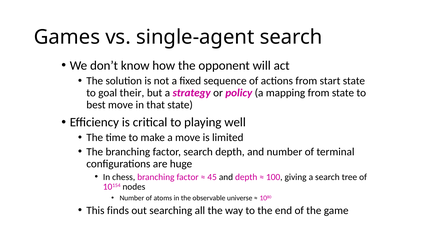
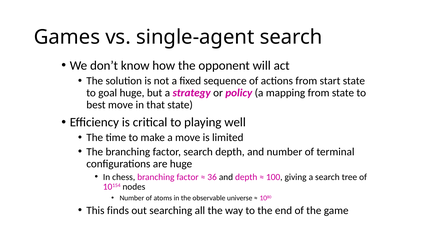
goal their: their -> huge (132, 93)
45: 45 -> 36 (212, 177)
